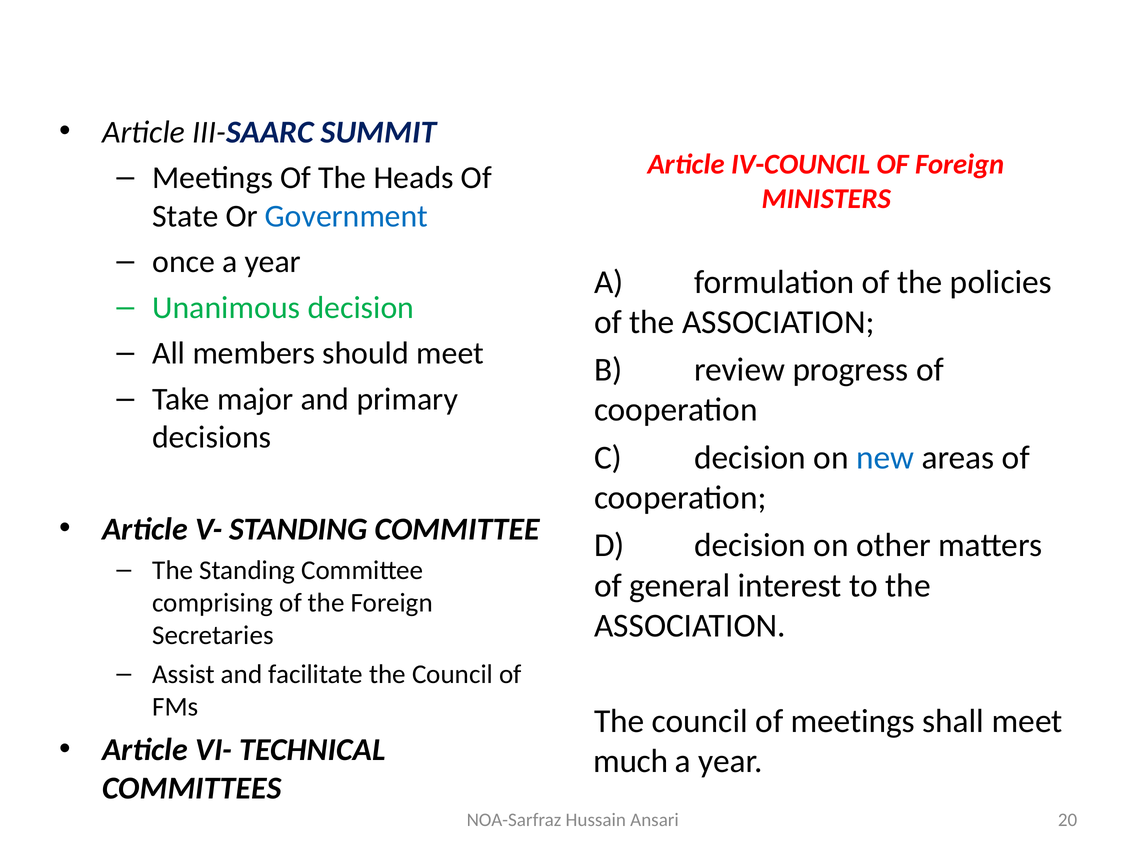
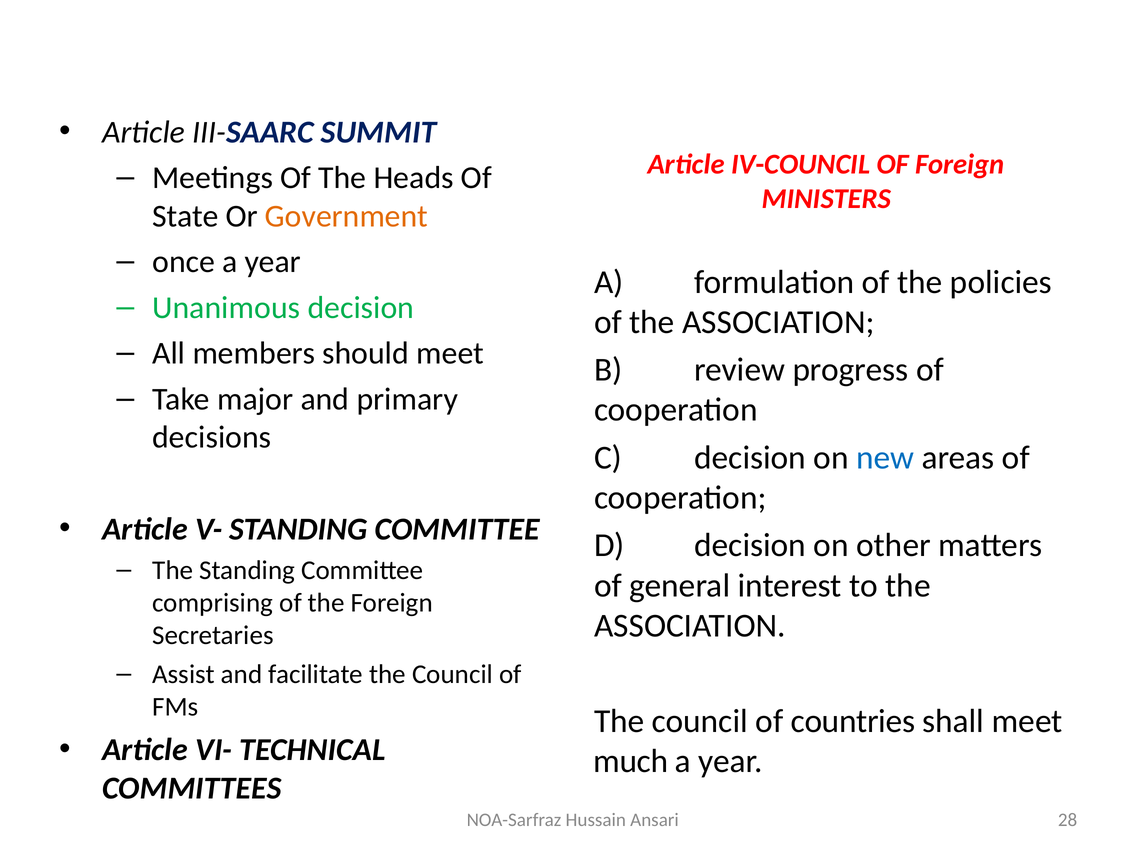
Government colour: blue -> orange (346, 216)
of meetings: meetings -> countries (853, 721)
20: 20 -> 28 (1068, 821)
